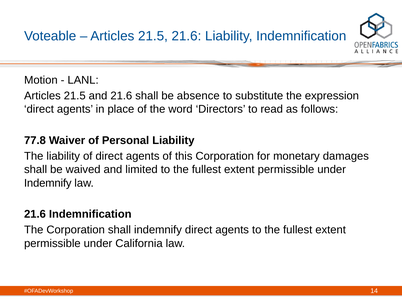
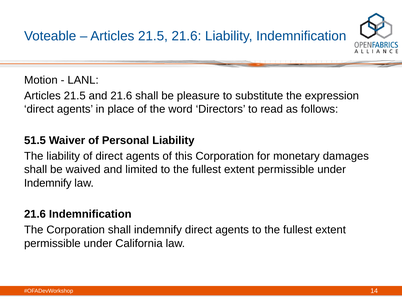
absence: absence -> pleasure (198, 96)
77.8: 77.8 -> 51.5 (35, 140)
